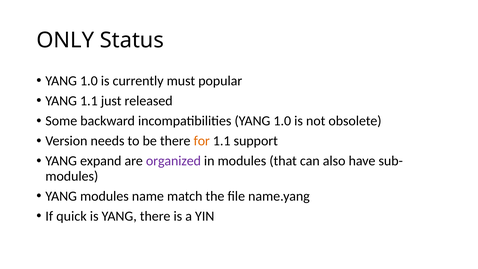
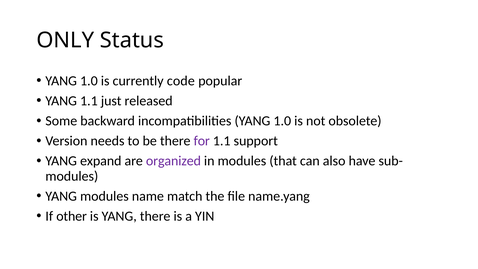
must: must -> code (181, 81)
for colour: orange -> purple (202, 141)
quick: quick -> other (72, 216)
